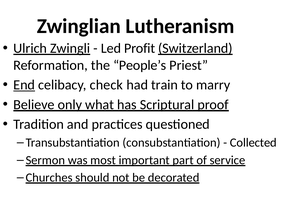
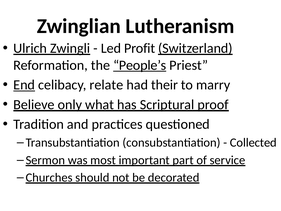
People’s underline: none -> present (140, 65)
check: check -> relate (106, 85)
train: train -> their (165, 85)
